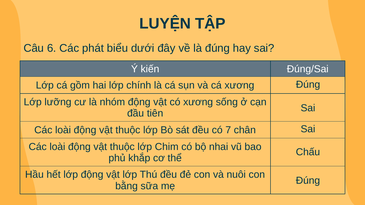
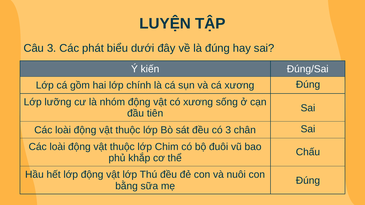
Câu 6: 6 -> 3 (52, 48)
có 7: 7 -> 3 (228, 130)
nhai: nhai -> đuôi (219, 147)
